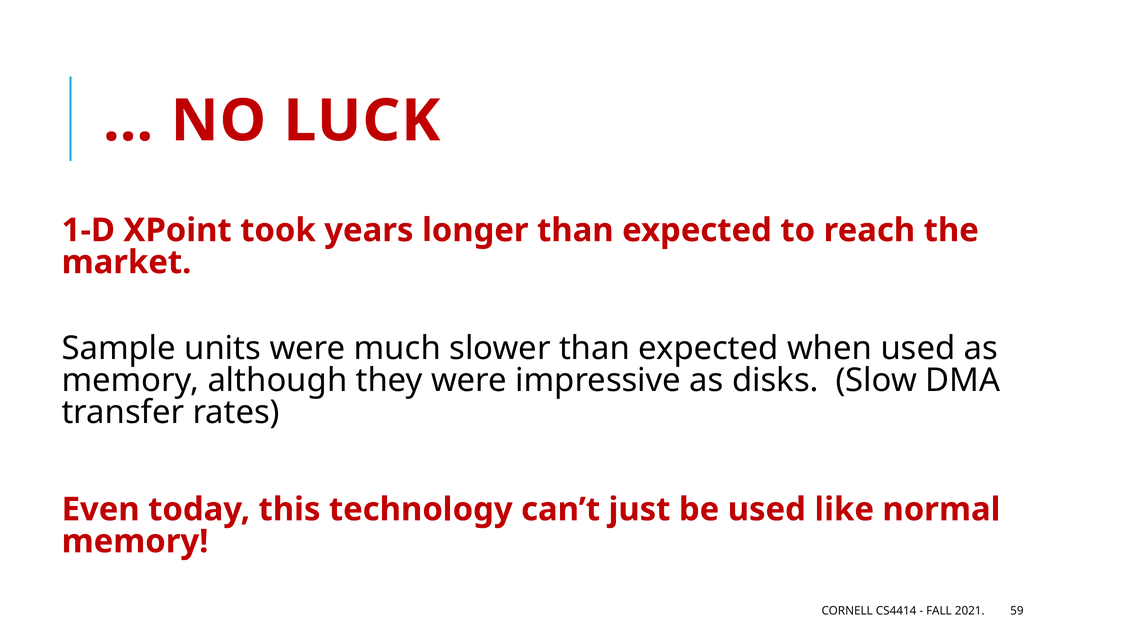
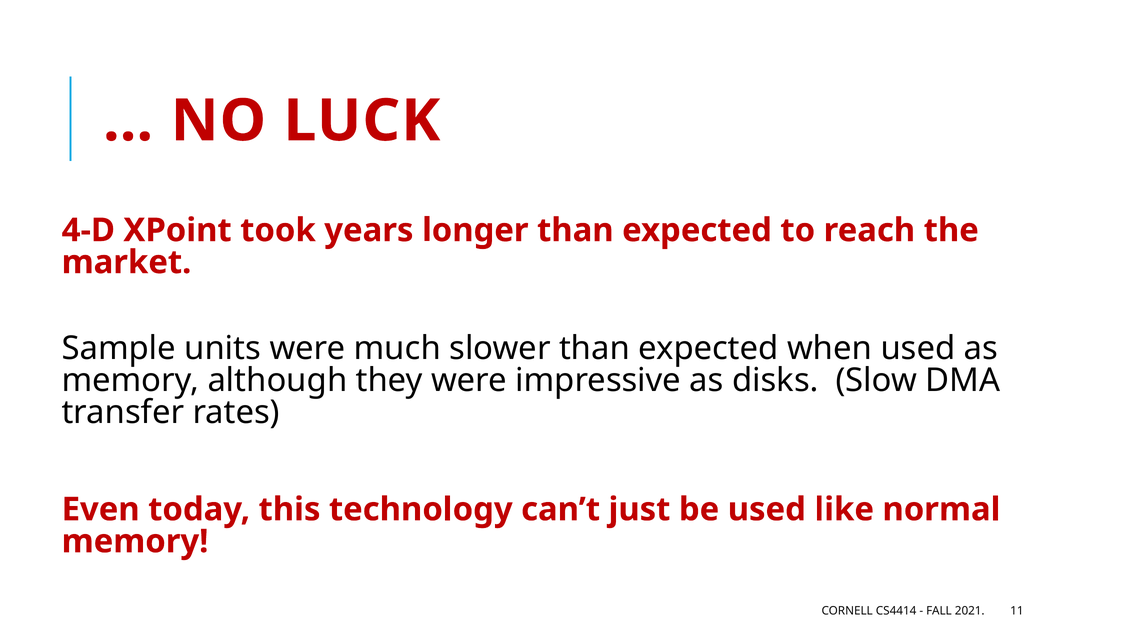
1-D: 1-D -> 4-D (88, 230)
59: 59 -> 11 (1017, 611)
